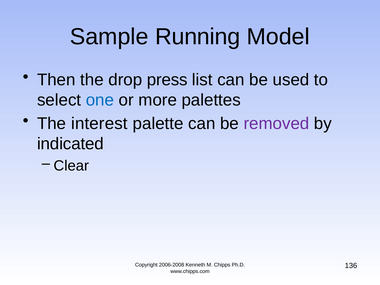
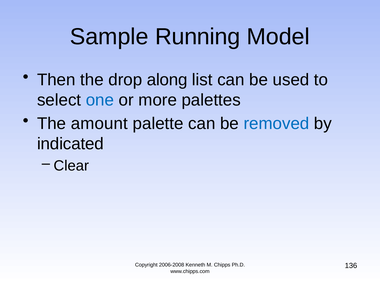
press: press -> along (167, 80)
interest: interest -> amount (99, 124)
removed colour: purple -> blue (276, 124)
